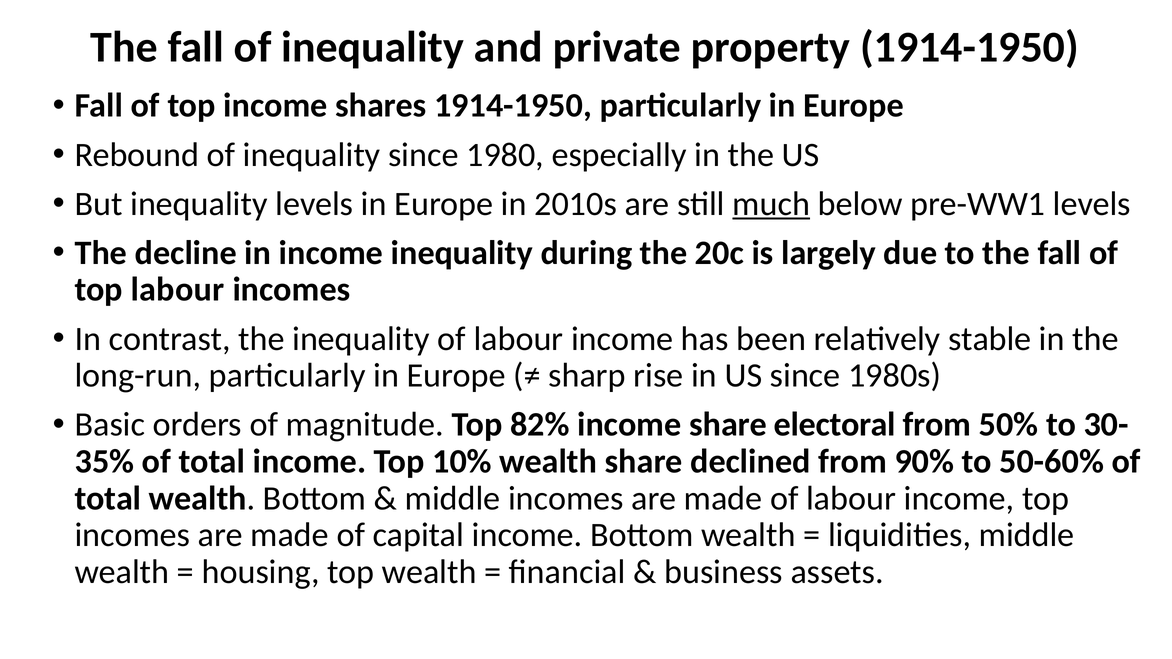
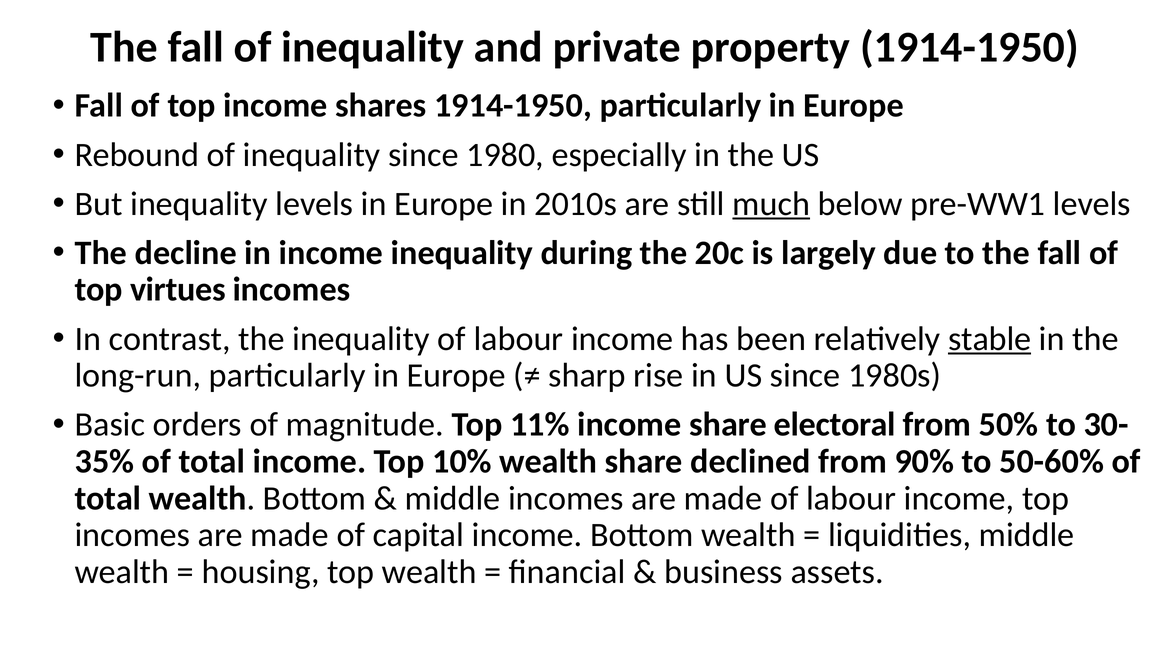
top labour: labour -> virtues (178, 290)
stable underline: none -> present (990, 339)
82%: 82% -> 11% (540, 425)
